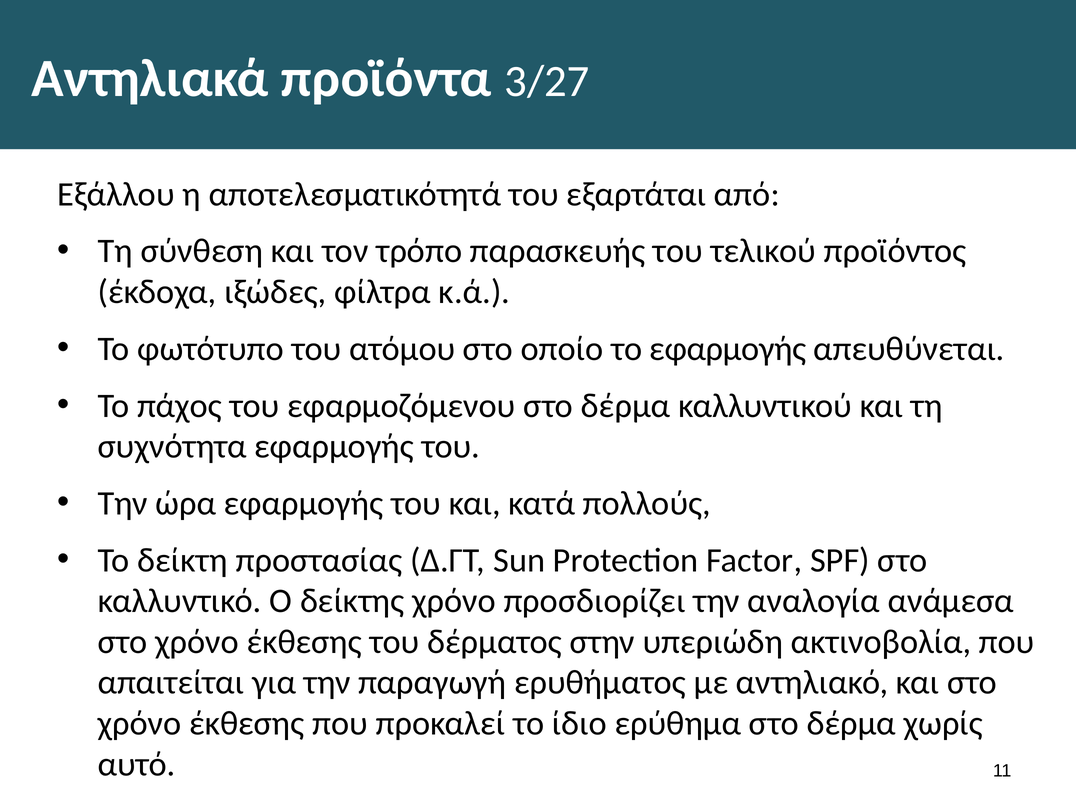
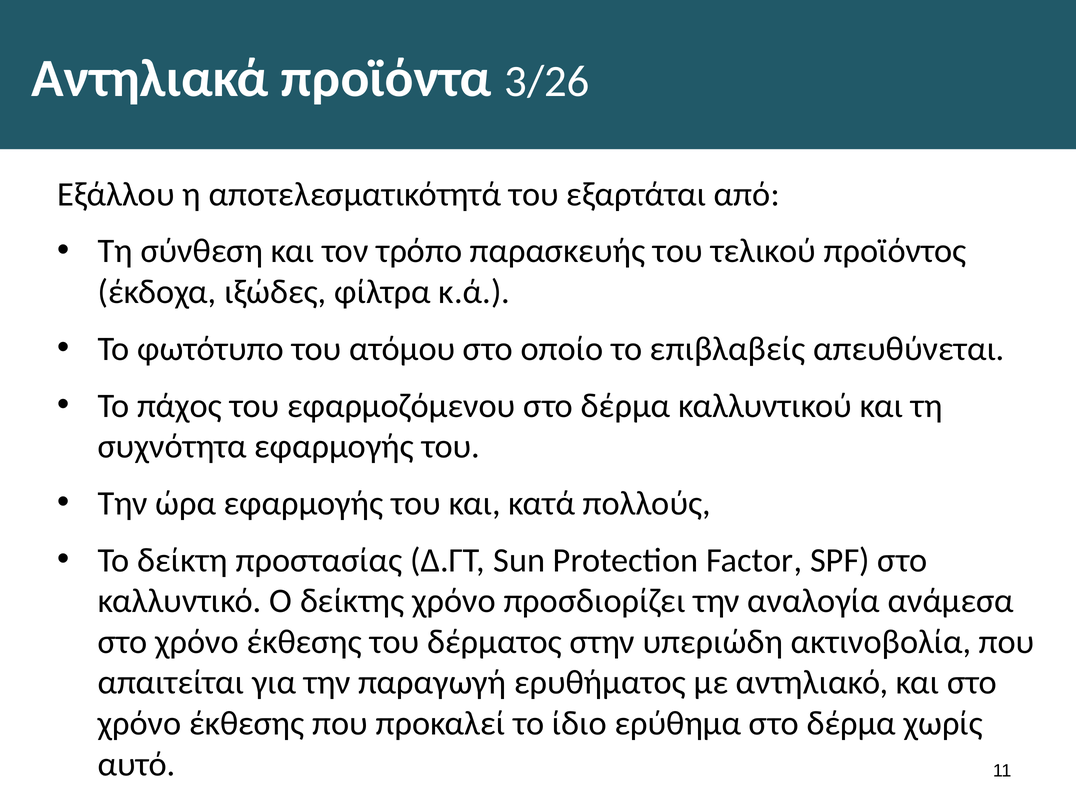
3/27: 3/27 -> 3/26 (547, 81)
το εφαρμογής: εφαρμογής -> επιβλαβείς (728, 349)
